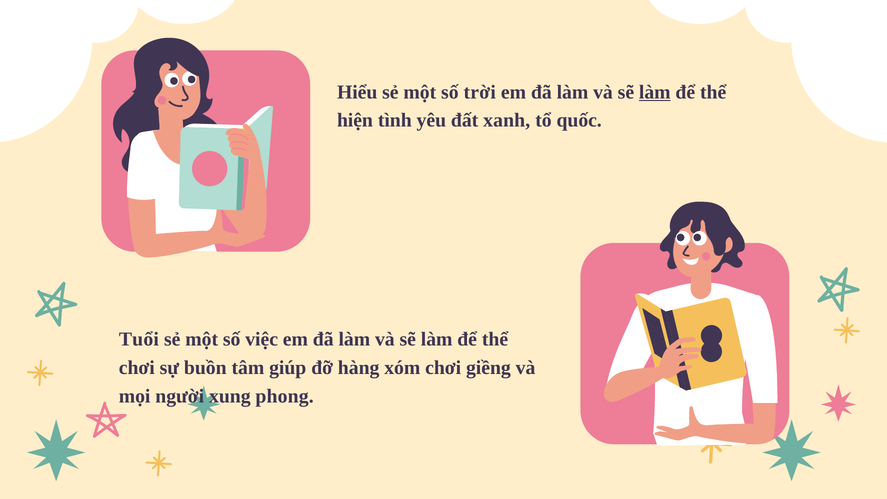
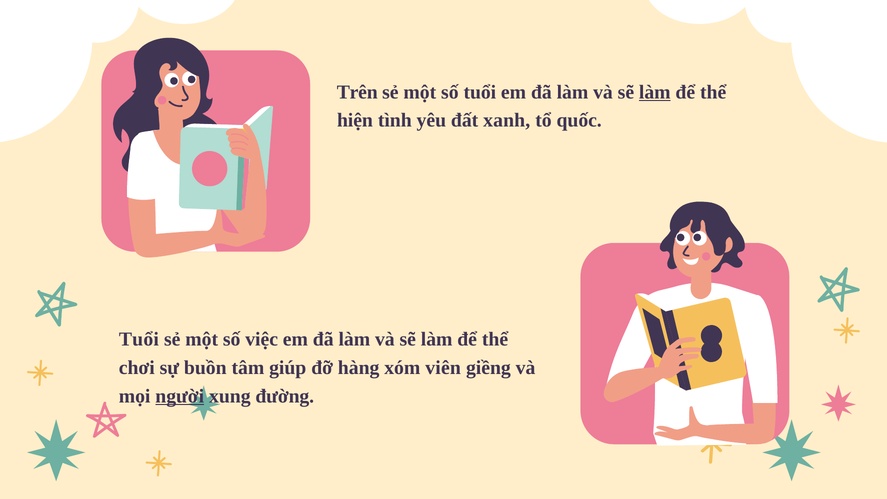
Hiểu: Hiểu -> Trên (357, 92)
số trời: trời -> tuổi (480, 92)
xóm chơi: chơi -> viên (443, 368)
người underline: none -> present (180, 396)
phong: phong -> đường (285, 396)
